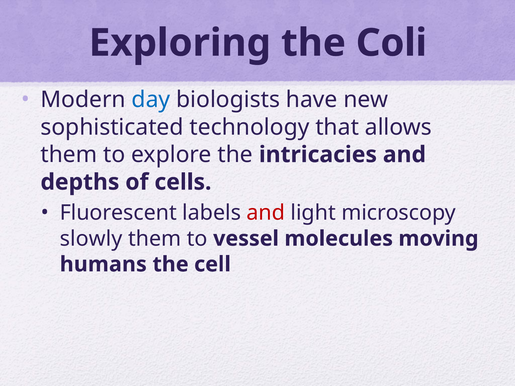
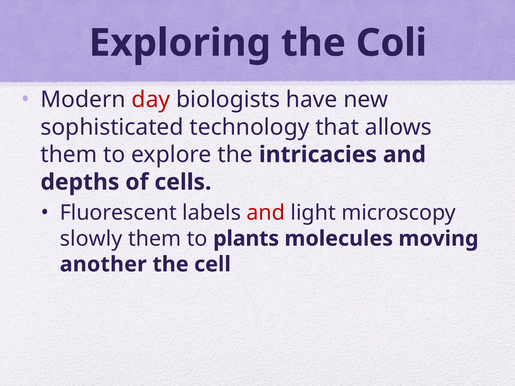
day colour: blue -> red (151, 100)
vessel: vessel -> plants (246, 239)
humans: humans -> another (103, 265)
